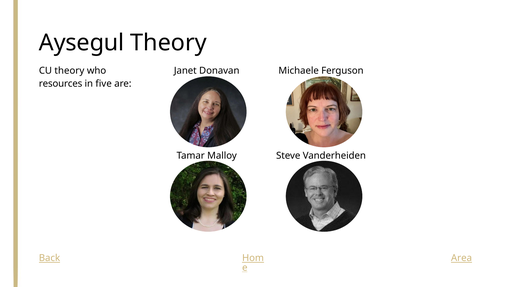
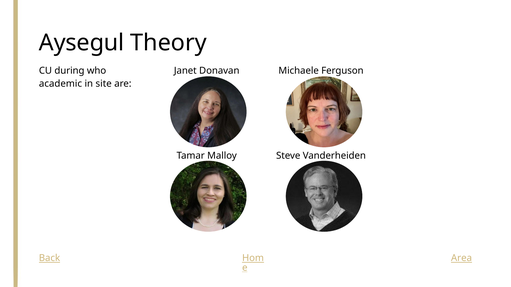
CU theory: theory -> during (69, 71)
resources: resources -> academic (60, 84)
five: five -> site (104, 84)
